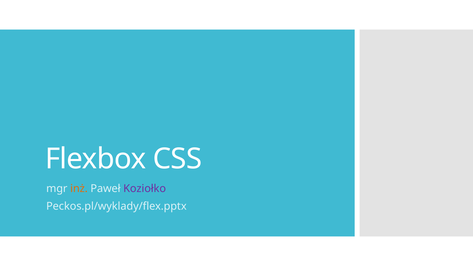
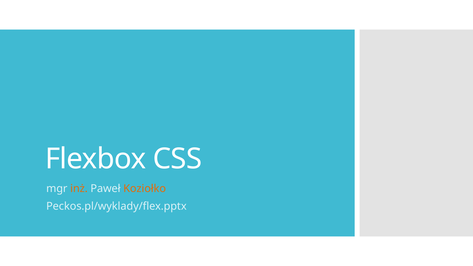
Koziołko colour: purple -> orange (145, 189)
